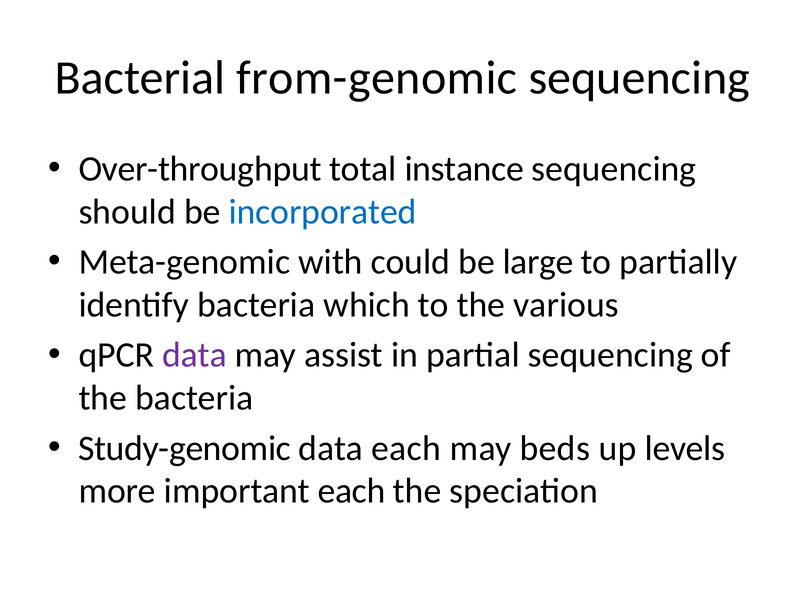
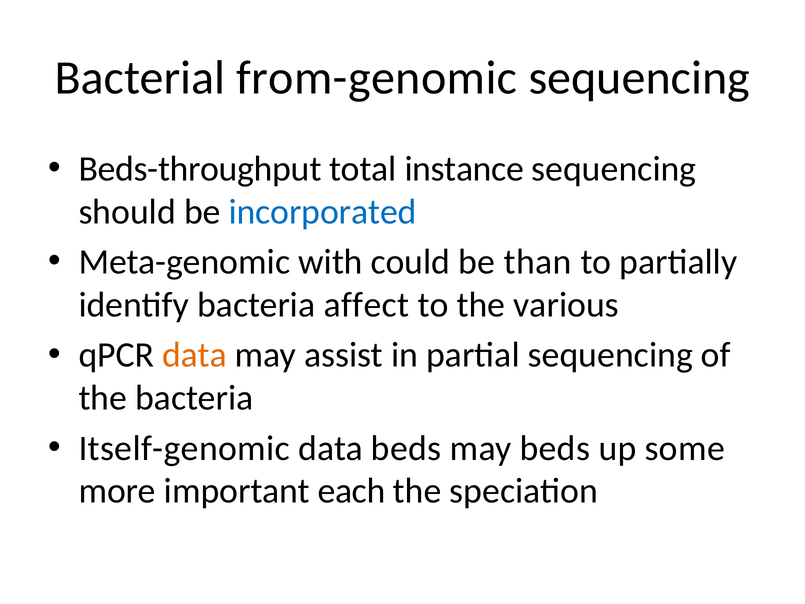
Over-throughput: Over-throughput -> Beds-throughput (200, 169)
large: large -> than (538, 262)
which: which -> affect (366, 305)
data colour: purple -> orange (195, 355)
Study-genomic: Study-genomic -> Itself-genomic (184, 448)
data each: each -> beds (406, 448)
levels: levels -> some (685, 448)
